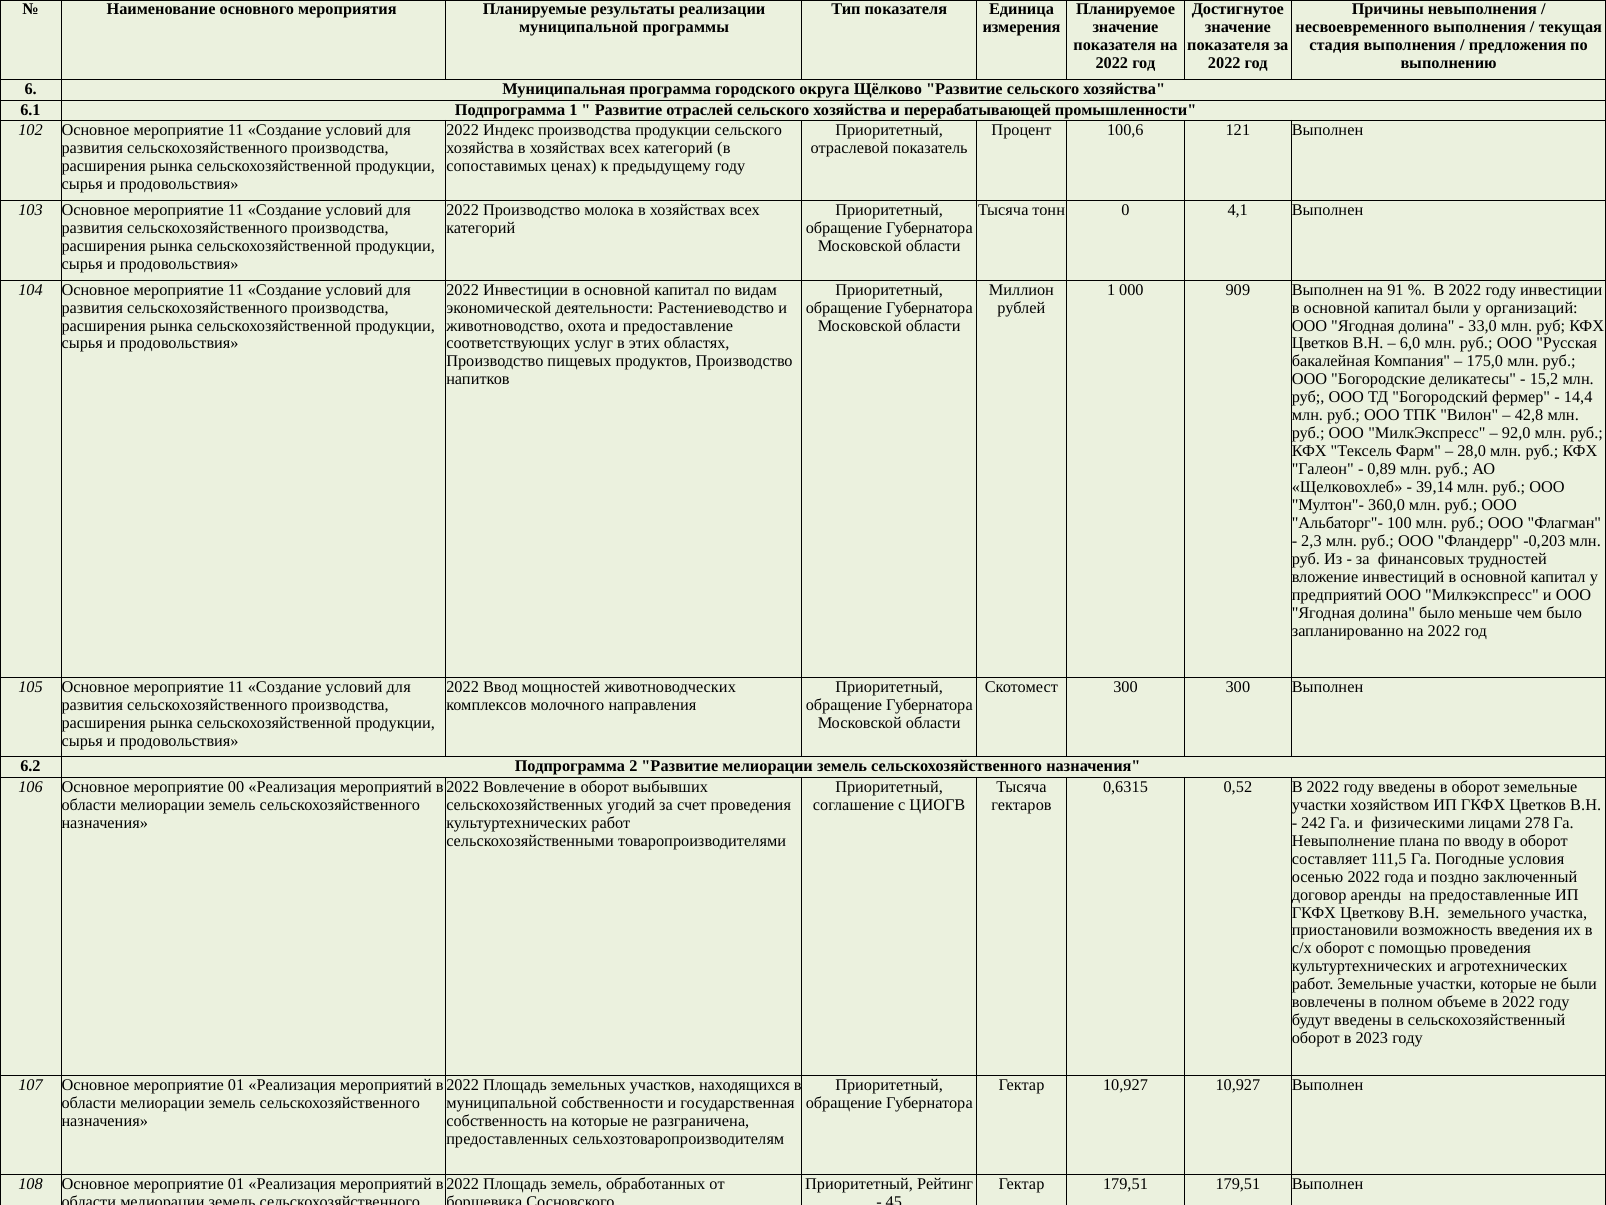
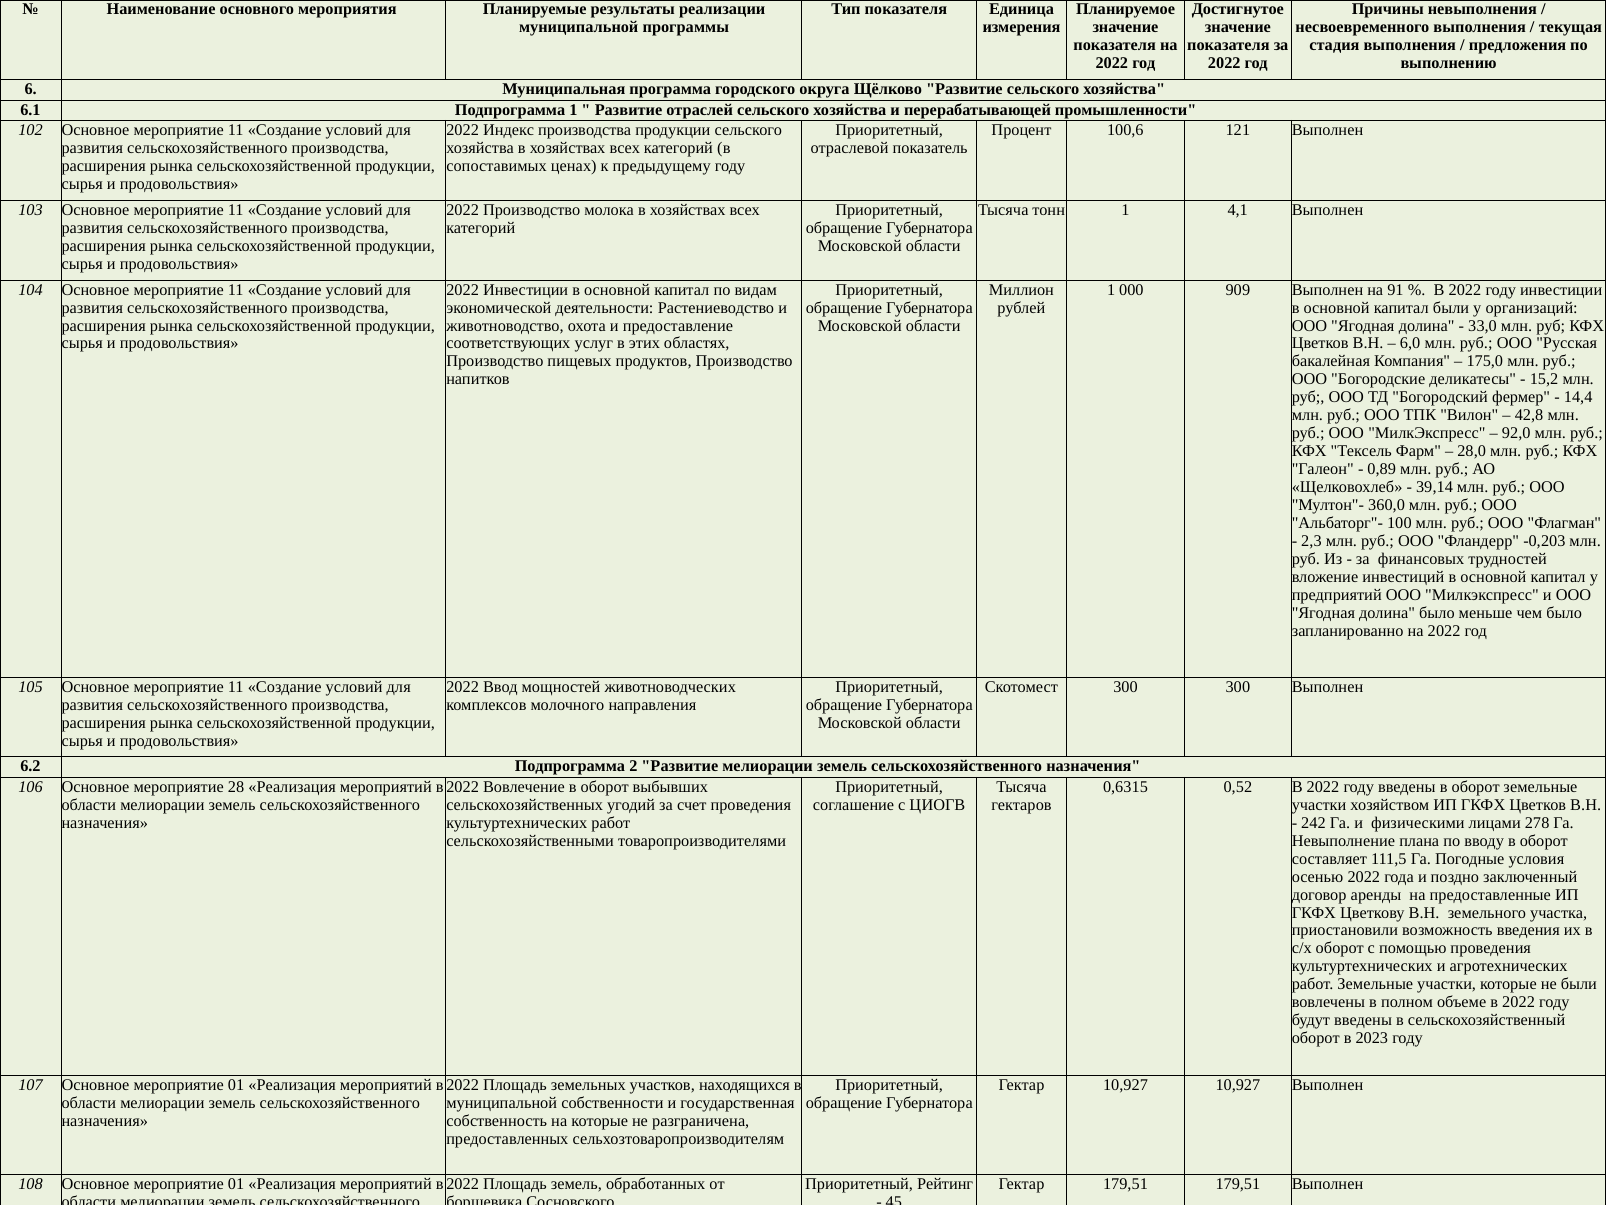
тонн 0: 0 -> 1 (1125, 210)
00: 00 -> 28 (236, 787)
